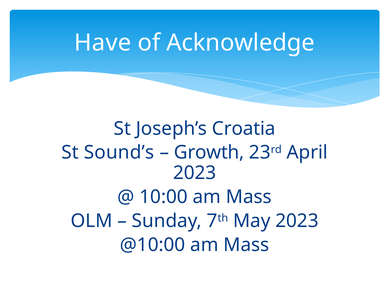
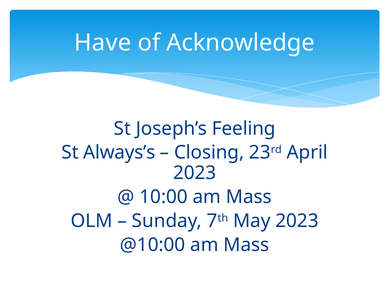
Croatia: Croatia -> Feeling (244, 128)
Sound’s: Sound’s -> Always’s (119, 152)
Growth: Growth -> Closing (209, 152)
